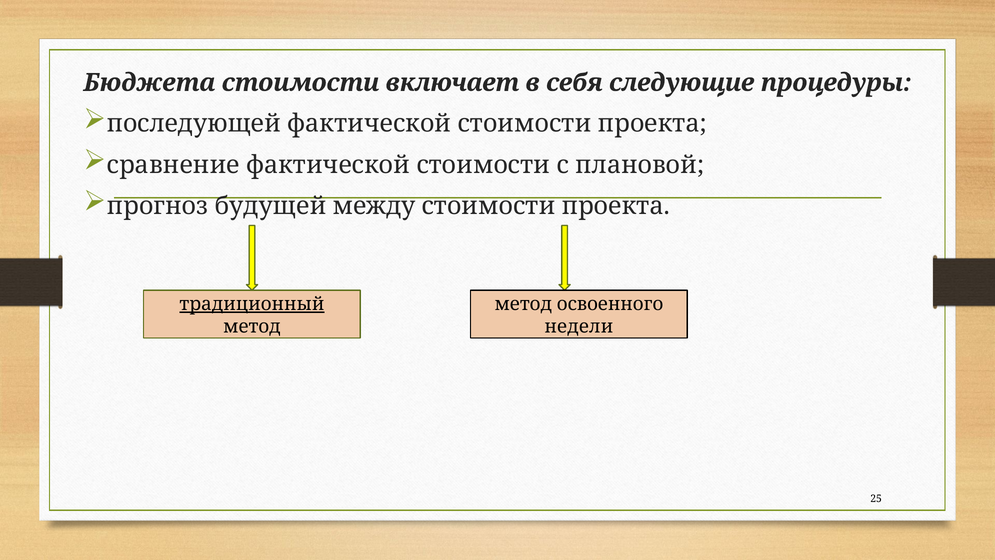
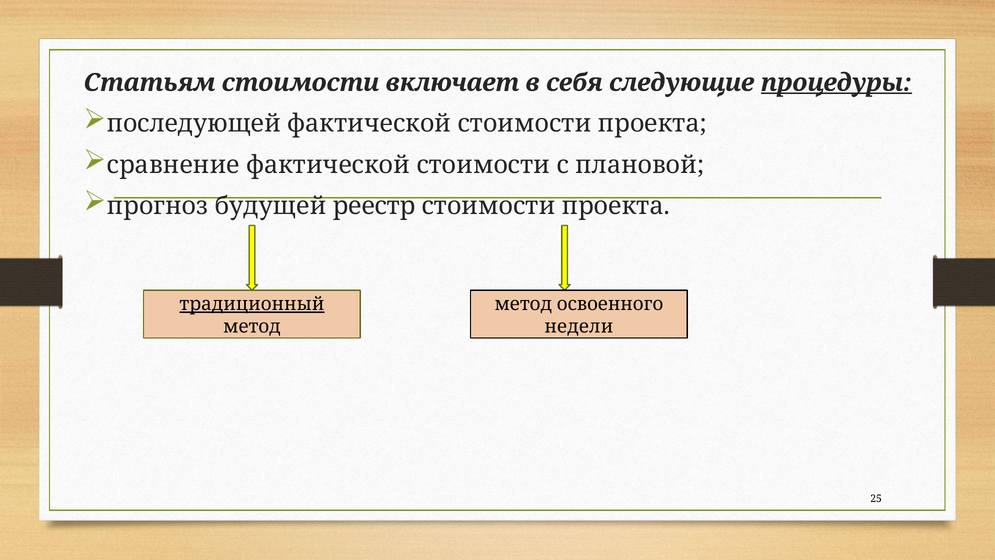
Бюджета: Бюджета -> Статьям (149, 83)
процедуры underline: none -> present (836, 83)
между: между -> реестр (374, 206)
